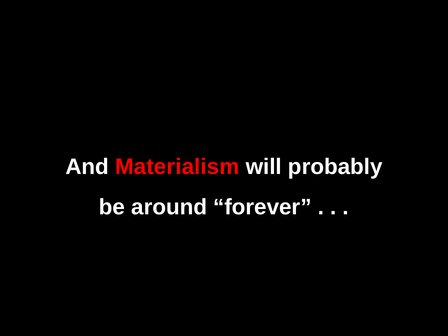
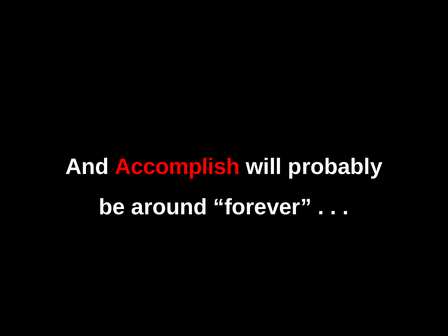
Materialism: Materialism -> Accomplish (177, 167)
